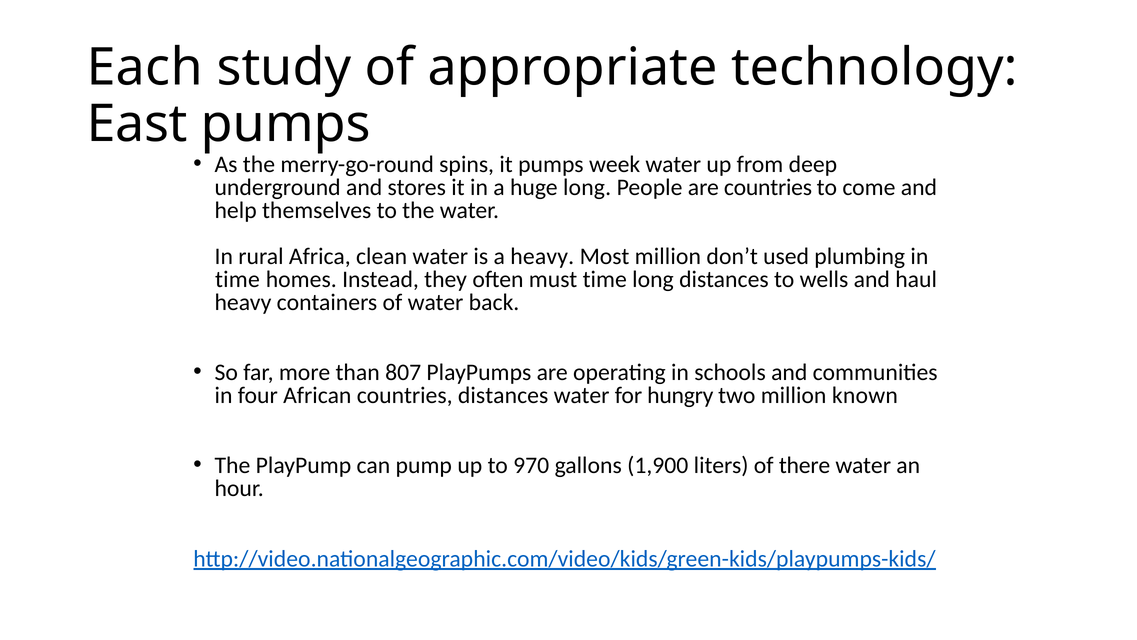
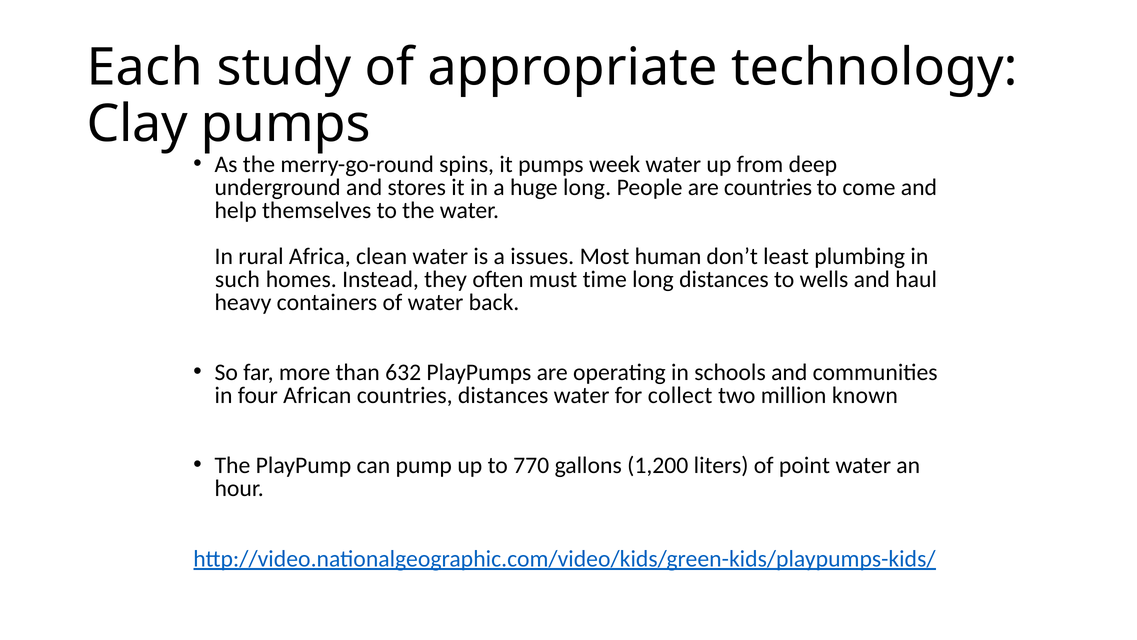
East: East -> Clay (137, 124)
a heavy: heavy -> issues (542, 256)
Most million: million -> human (668, 256)
used: used -> least (786, 256)
time: time -> such (237, 279)
807: 807 -> 632 (403, 372)
hungry: hungry -> collect (680, 395)
970: 970 -> 770 (531, 465)
1,900: 1,900 -> 1,200 (658, 465)
there: there -> point (804, 465)
